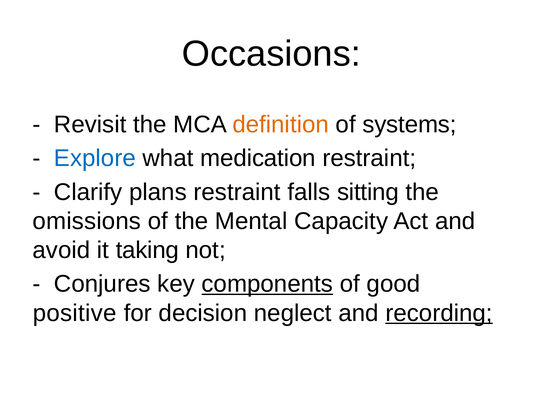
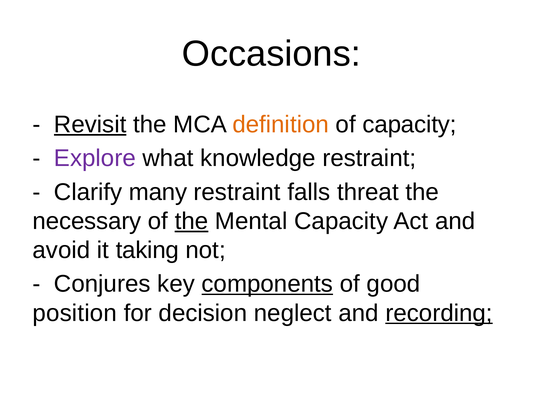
Revisit underline: none -> present (90, 124)
of systems: systems -> capacity (410, 124)
Explore colour: blue -> purple (95, 158)
medication: medication -> knowledge (258, 158)
plans: plans -> many (158, 192)
sitting: sitting -> threat (368, 192)
omissions: omissions -> necessary (87, 221)
the underline: none -> present (191, 221)
positive: positive -> position (75, 312)
